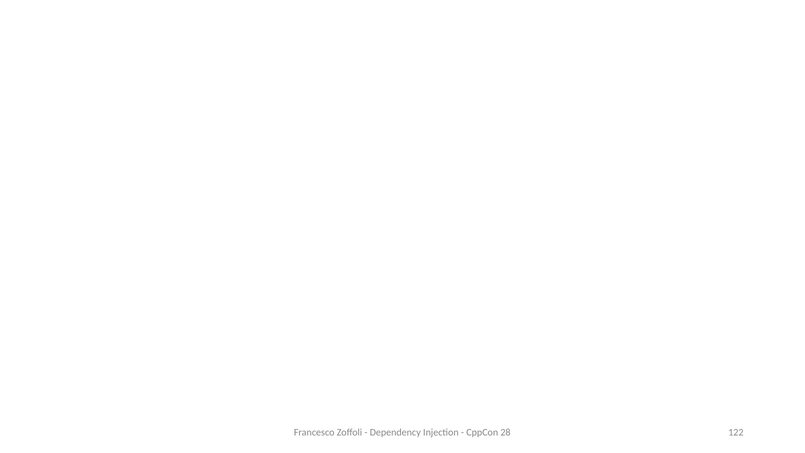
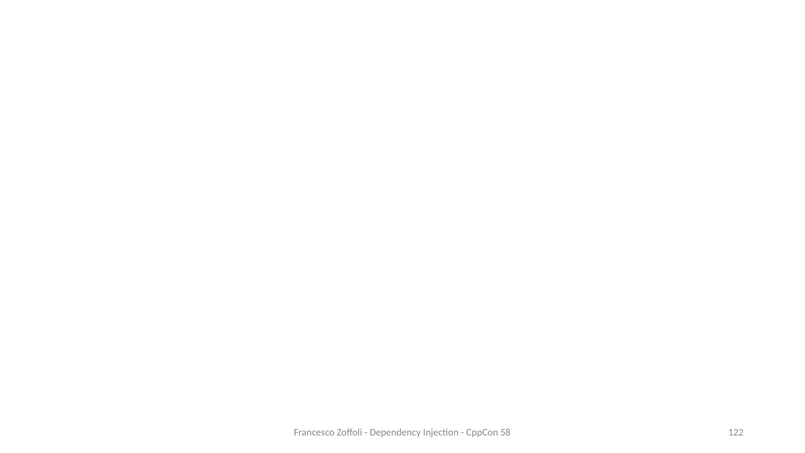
28: 28 -> 58 (506, 432)
